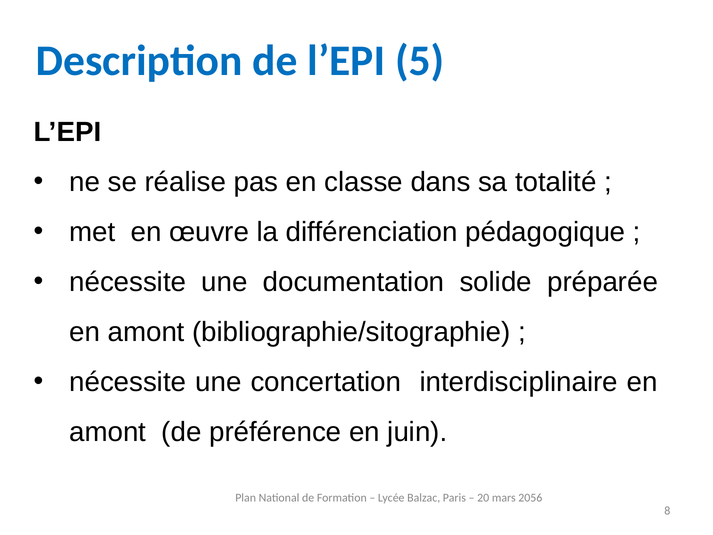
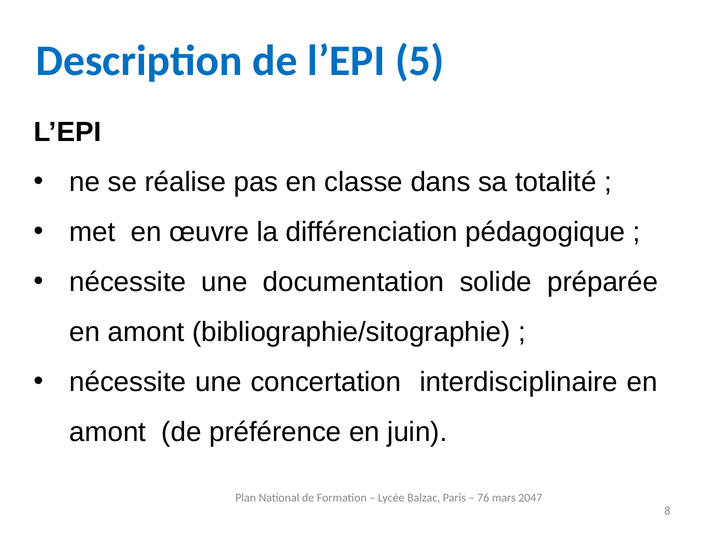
20: 20 -> 76 (483, 498)
2056: 2056 -> 2047 (530, 498)
